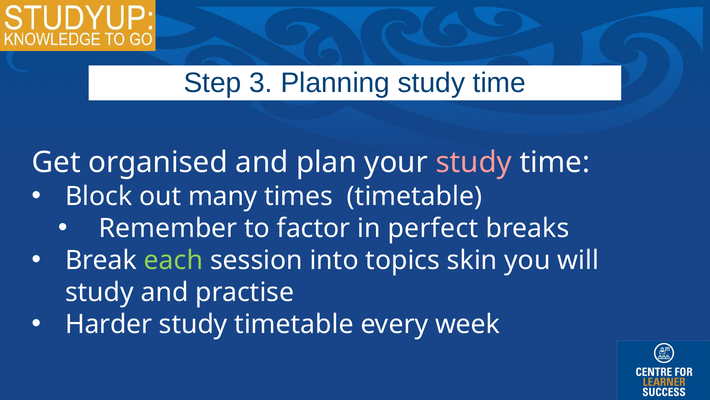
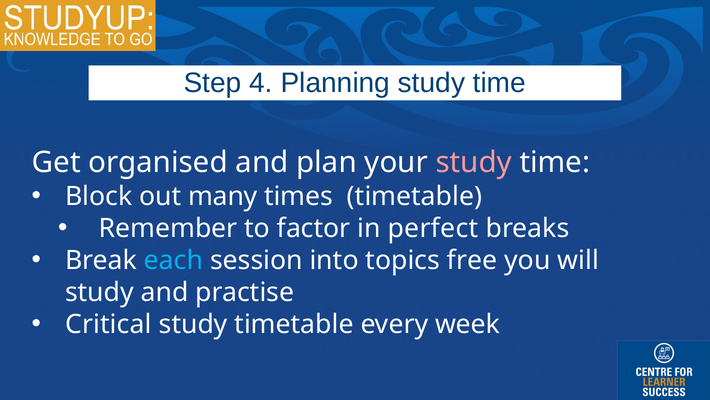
3: 3 -> 4 (261, 83)
each colour: light green -> light blue (174, 260)
skin: skin -> free (472, 260)
Harder: Harder -> Critical (108, 324)
